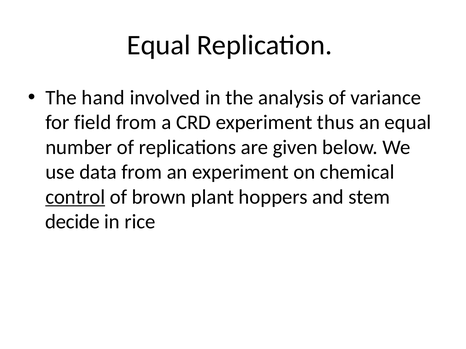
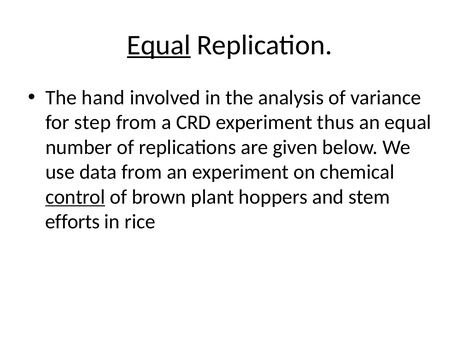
Equal underline: none -> present (159, 45)
field: field -> step (93, 123)
decide: decide -> efforts (73, 222)
